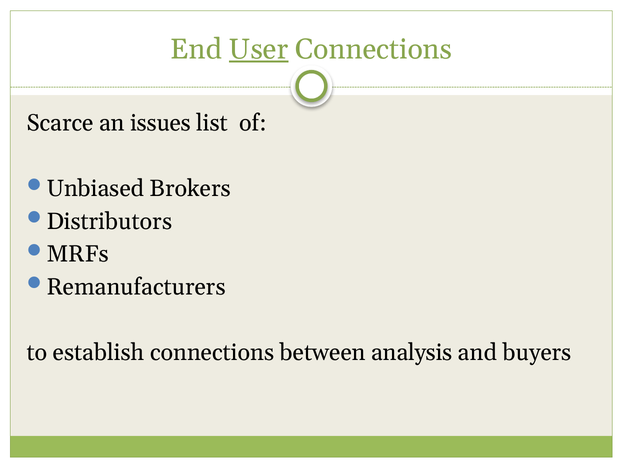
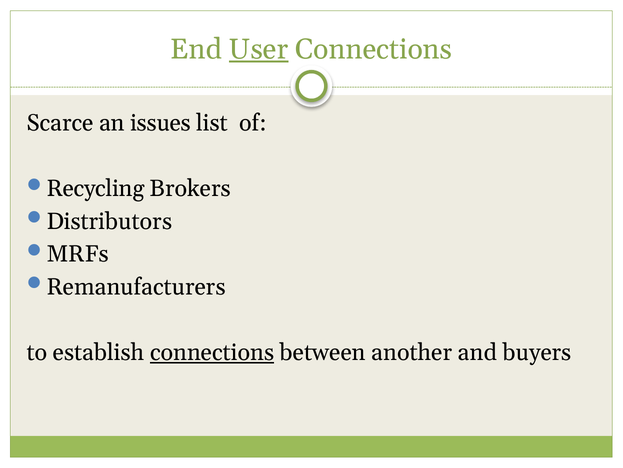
Unbiased: Unbiased -> Recycling (95, 188)
connections underline: none -> present (212, 352)
analysis: analysis -> another (412, 352)
